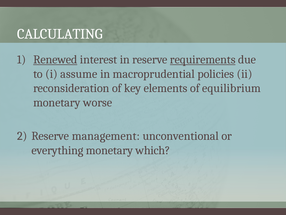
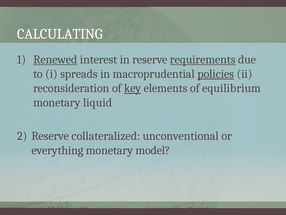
assume: assume -> spreads (79, 74)
policies underline: none -> present (216, 74)
key underline: none -> present (133, 88)
worse: worse -> liquid (98, 102)
management: management -> collateralized (106, 136)
which: which -> model (153, 150)
